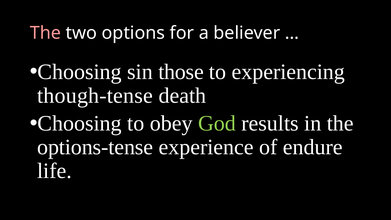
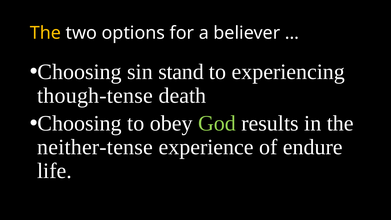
The colour: pink -> yellow (45, 33)
those: those -> stand (181, 72)
options-tense: options-tense -> neither-tense (95, 147)
